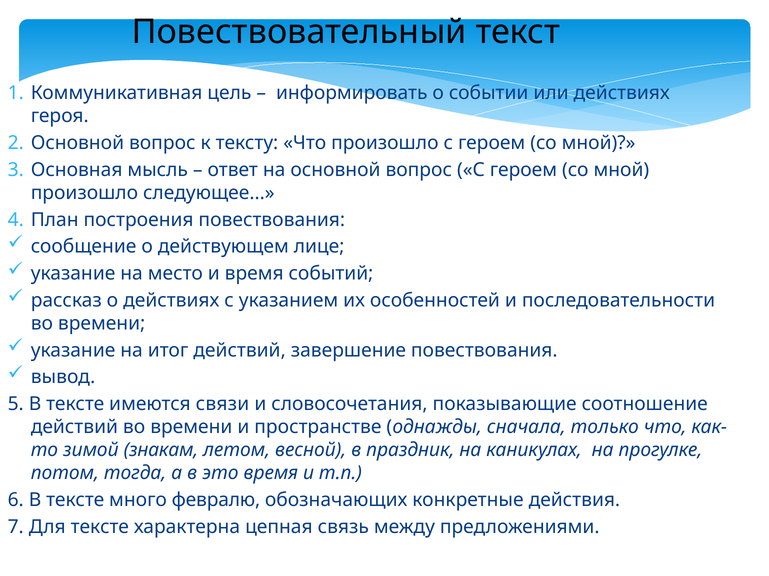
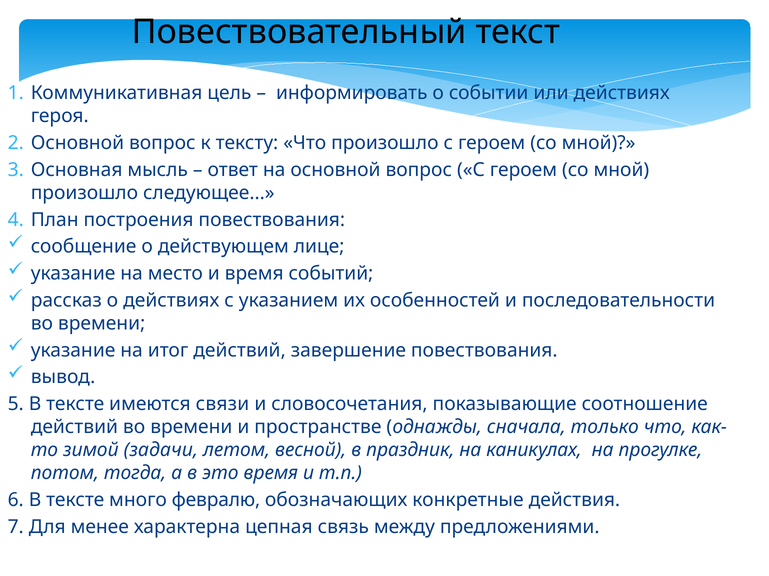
знакам: знакам -> задачи (161, 451)
Для тексте: тексте -> менее (100, 528)
